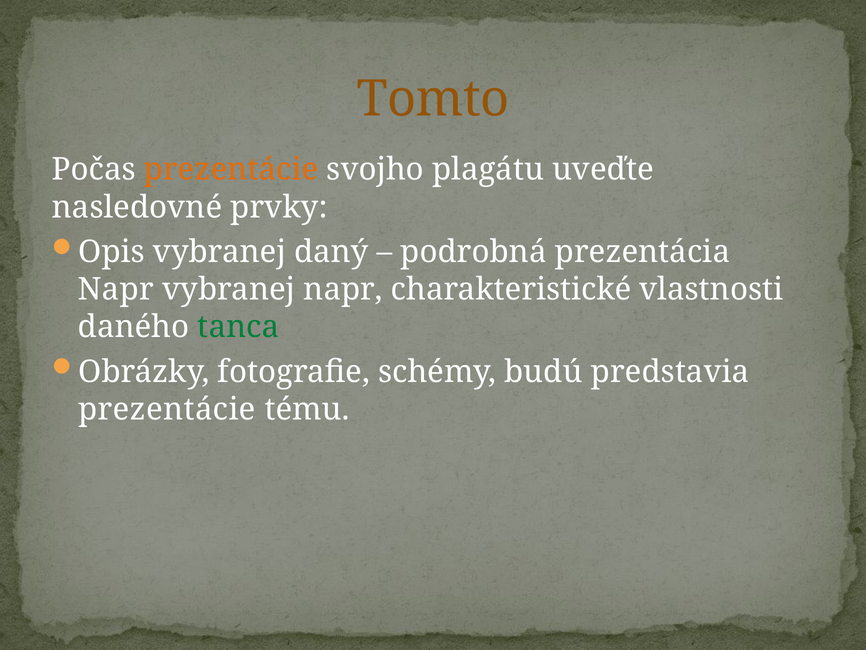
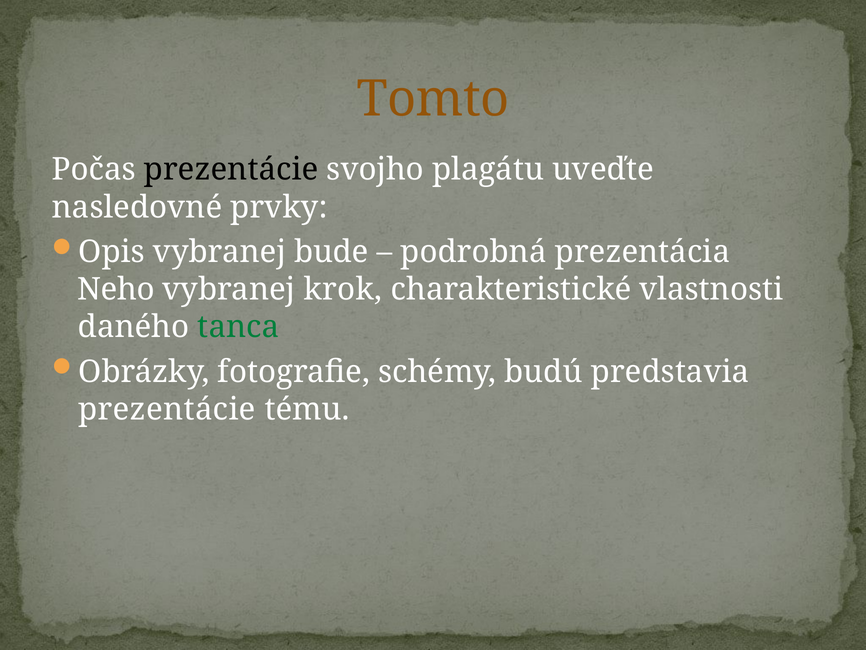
prezentácie colour: orange -> black (231, 170)
daný: daný -> bude (331, 252)
Napr: Napr -> Neho (116, 289)
vybranej napr: napr -> krok (343, 289)
